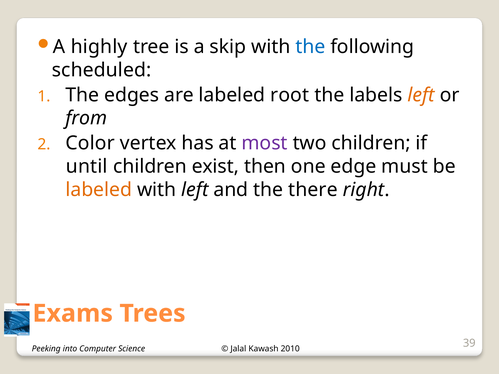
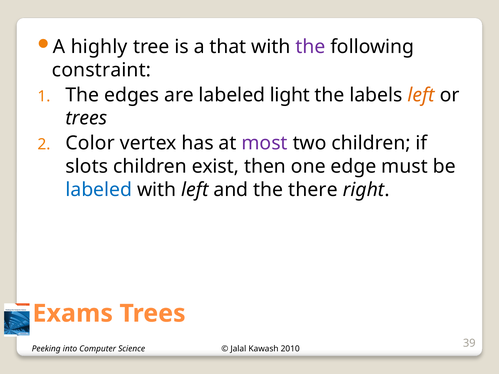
skip: skip -> that (228, 47)
the colour: blue -> purple (310, 47)
scheduled: scheduled -> constraint (102, 70)
root: root -> light (290, 95)
from: from -> trees (86, 118)
until: until -> slots (87, 167)
labeled colour: orange -> blue (99, 190)
